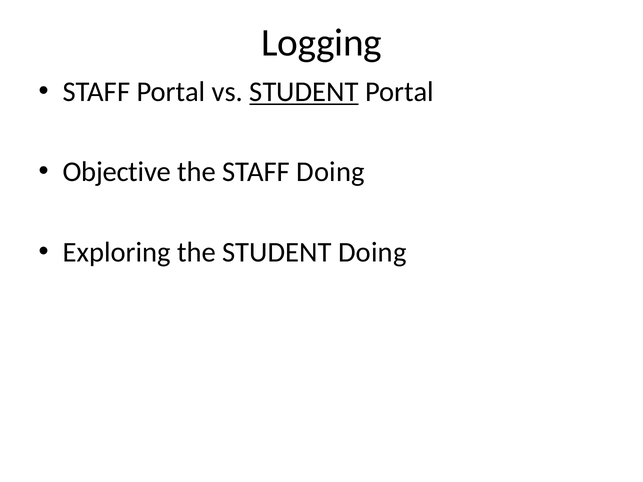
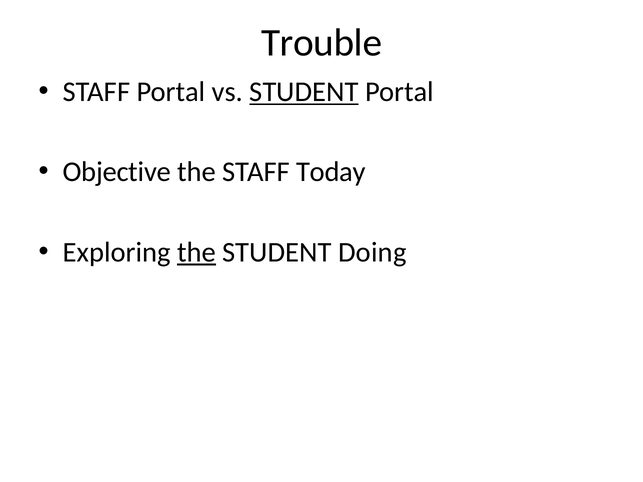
Logging: Logging -> Trouble (322, 43)
STAFF Doing: Doing -> Today (331, 172)
the underline: none -> present (197, 252)
